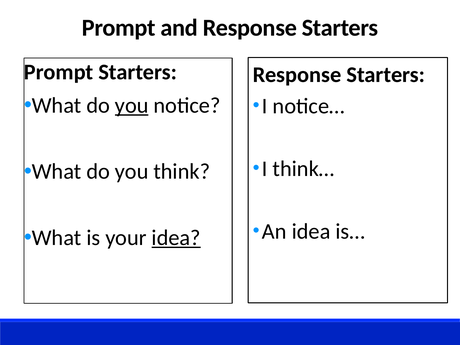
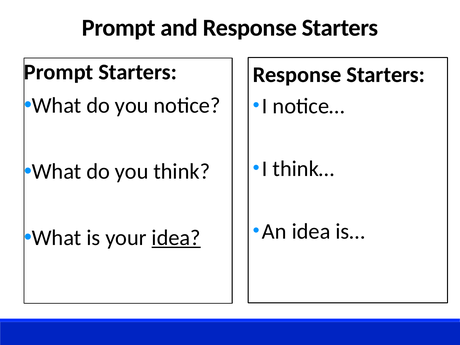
you underline: present -> none (132, 105)
